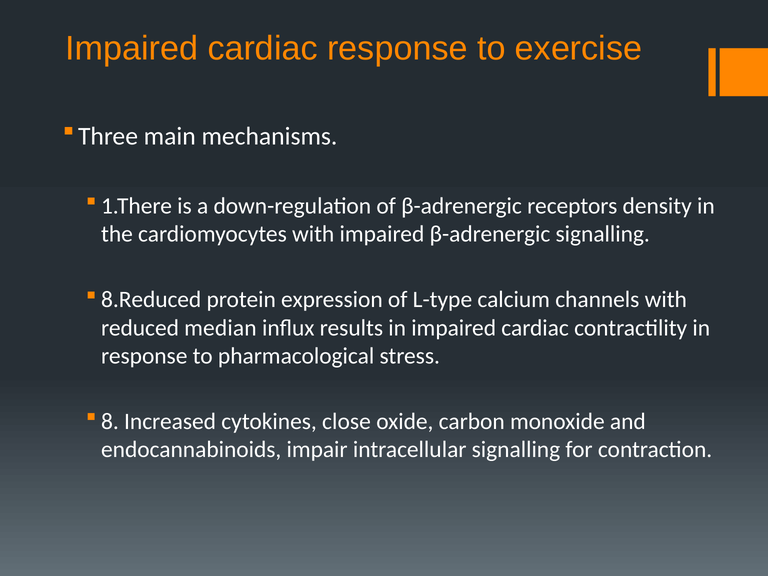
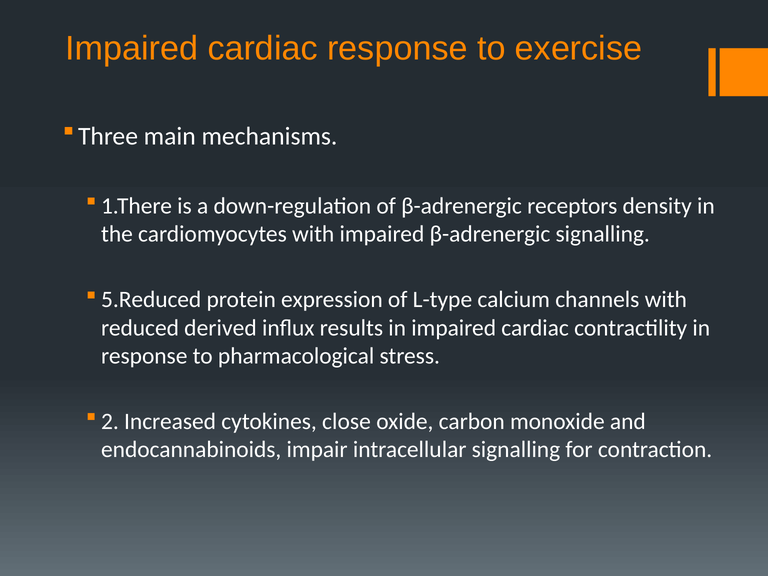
8.Reduced: 8.Reduced -> 5.Reduced (151, 300)
median: median -> derived (220, 328)
8: 8 -> 2 (110, 422)
